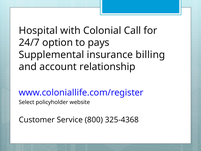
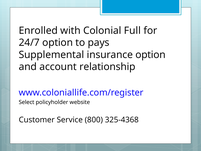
Hospital: Hospital -> Enrolled (38, 31)
Call: Call -> Full (132, 31)
insurance billing: billing -> option (151, 55)
